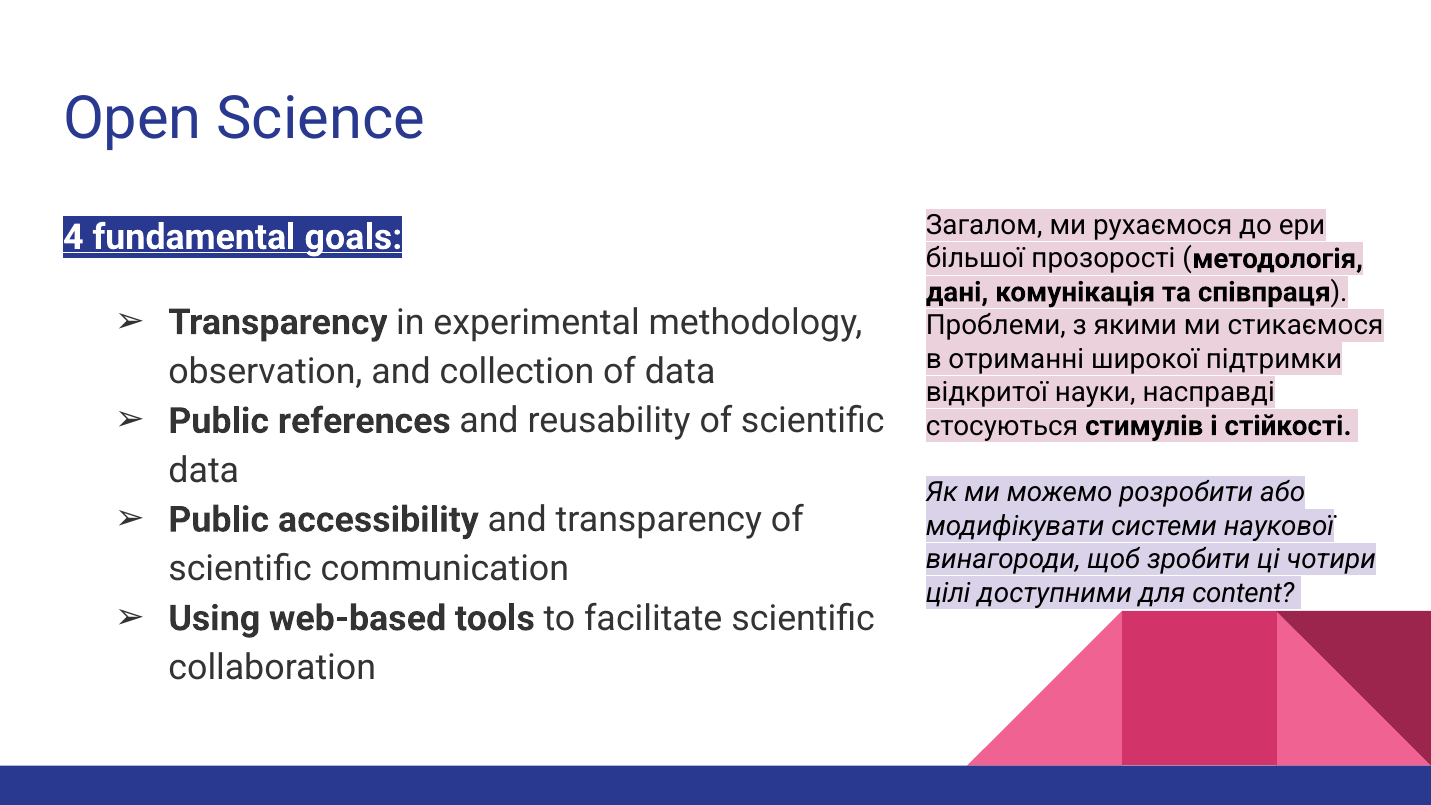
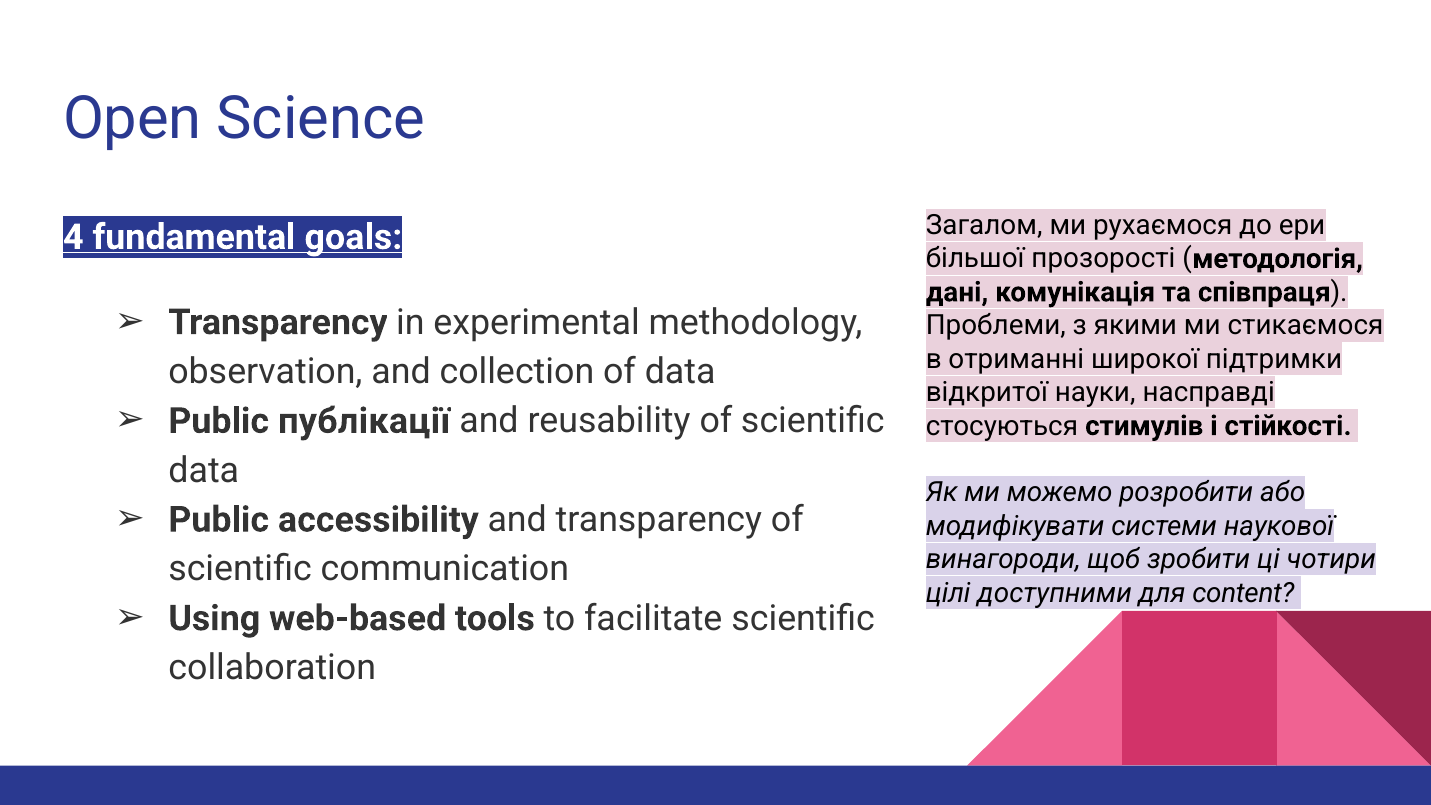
references: references -> публікації (364, 421)
